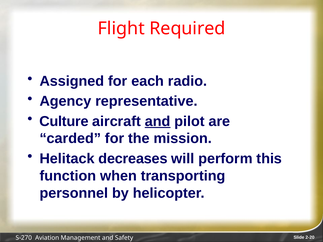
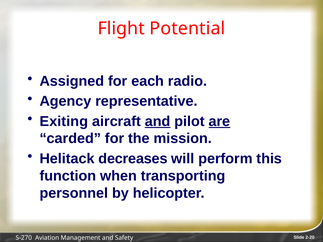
Required: Required -> Potential (187, 29)
Culture: Culture -> Exiting (64, 121)
are underline: none -> present (219, 121)
